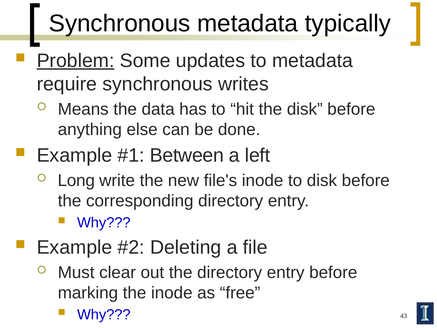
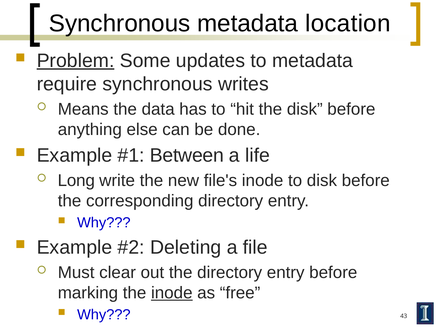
typically: typically -> location (348, 23)
left: left -> life (257, 155)
inode underline: none -> present (172, 293)
